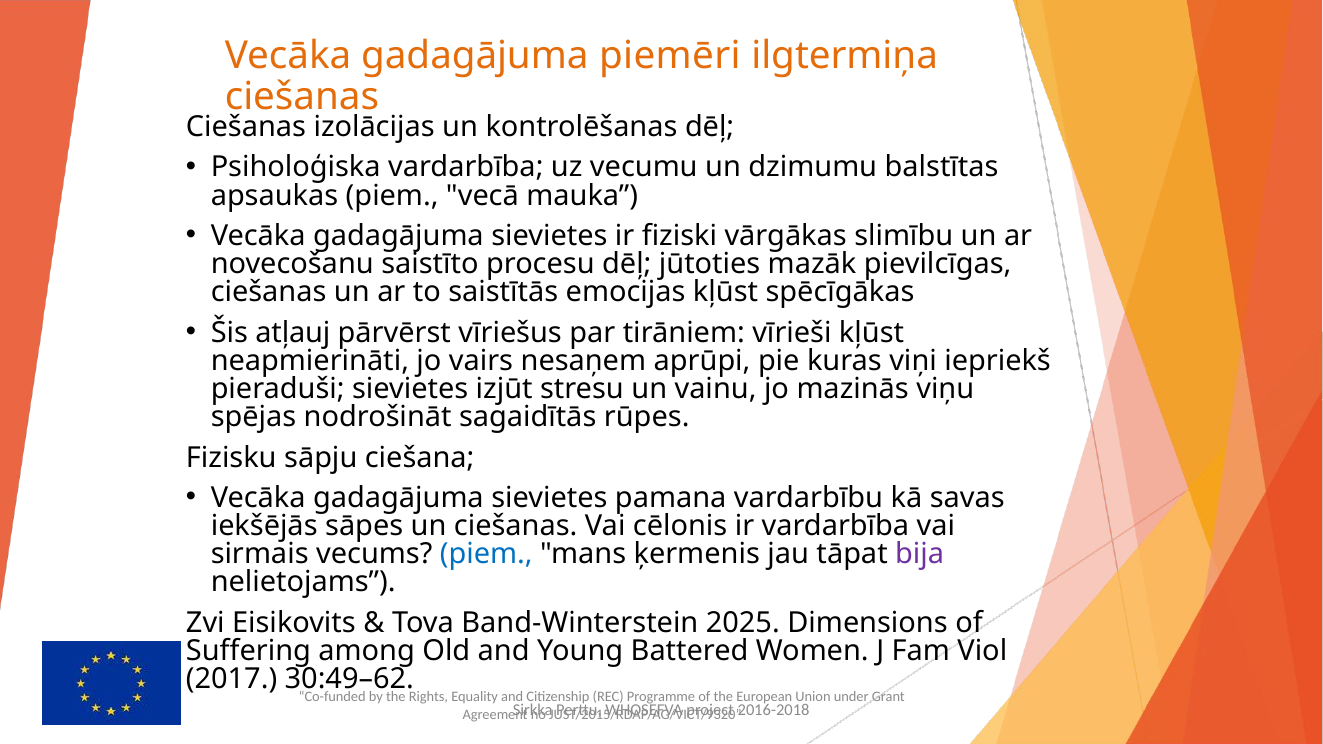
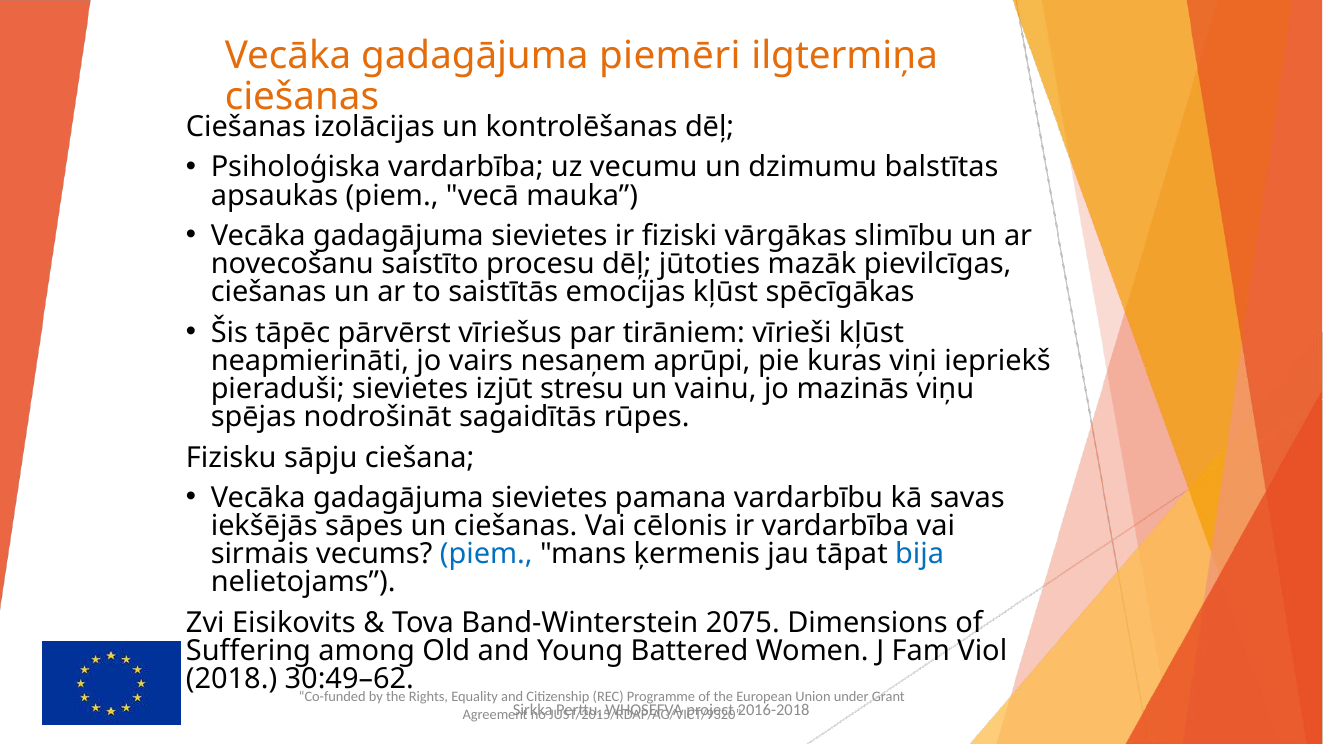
atļauj: atļauj -> tāpēc (293, 333)
bija colour: purple -> blue (920, 554)
2025: 2025 -> 2075 (743, 623)
2017: 2017 -> 2018 (232, 679)
